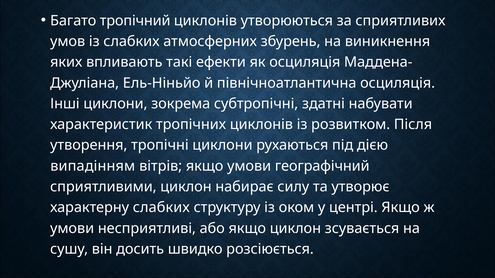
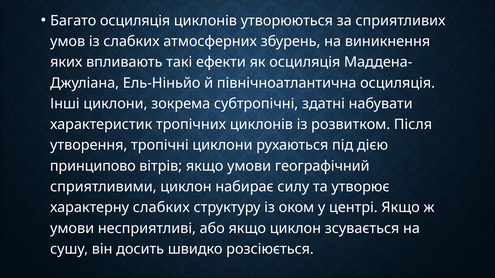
Багато тропічний: тропічний -> осциляція (135, 21)
випадінням: випадінням -> принципово (93, 166)
